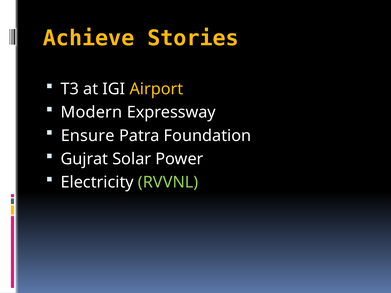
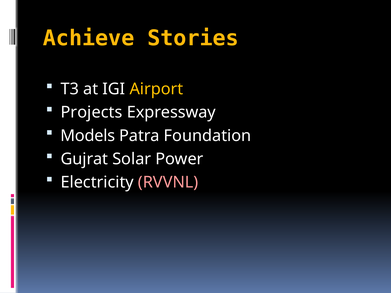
Modern: Modern -> Projects (92, 112)
Ensure: Ensure -> Models (88, 136)
RVVNL colour: light green -> pink (168, 183)
